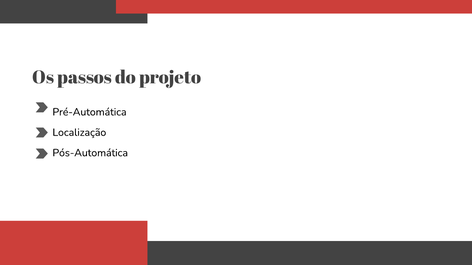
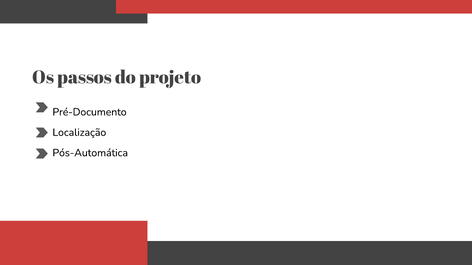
Pré-Automática: Pré-Automática -> Pré-Documento (90, 112)
